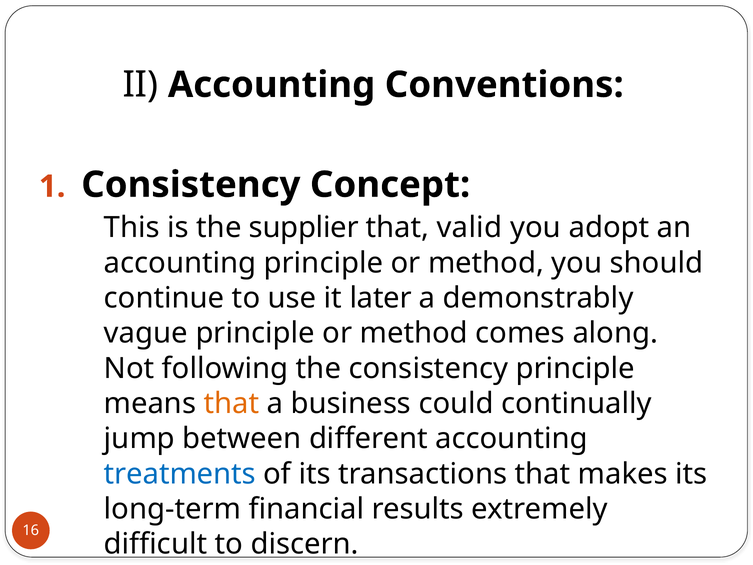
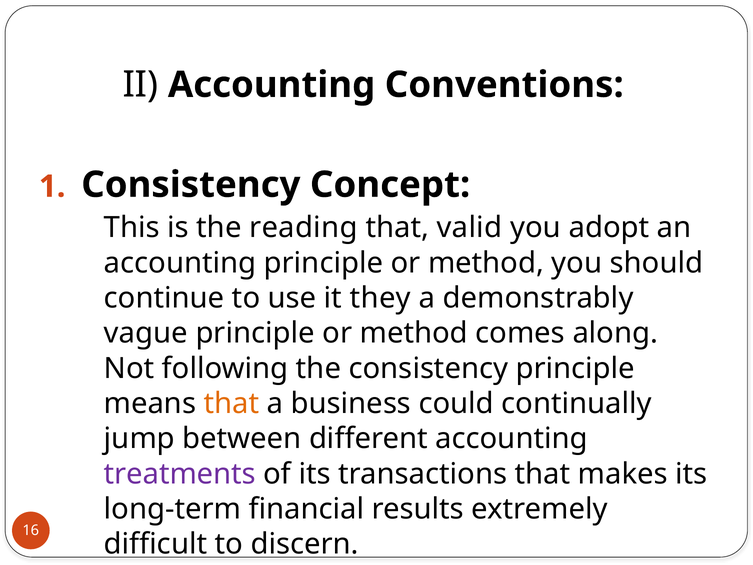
supplier: supplier -> reading (303, 228)
later: later -> they (380, 298)
treatments colour: blue -> purple (180, 474)
